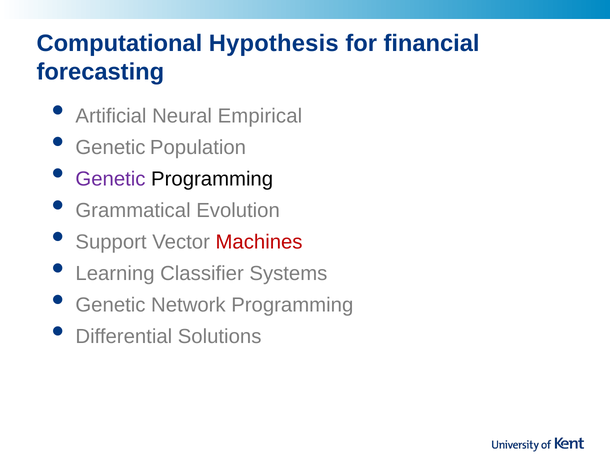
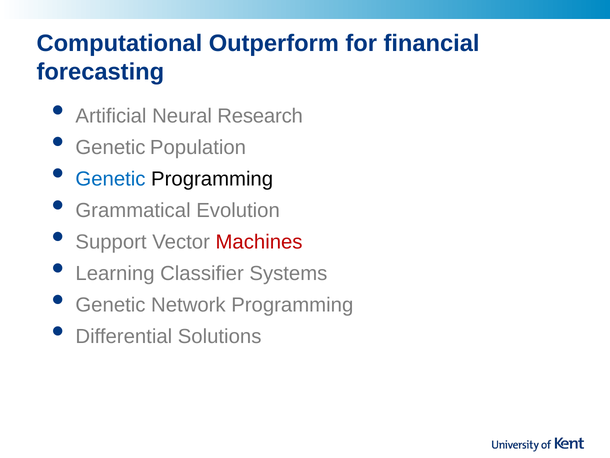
Hypothesis: Hypothesis -> Outperform (274, 43)
Empirical: Empirical -> Research (260, 116)
Genetic colour: purple -> blue (110, 179)
